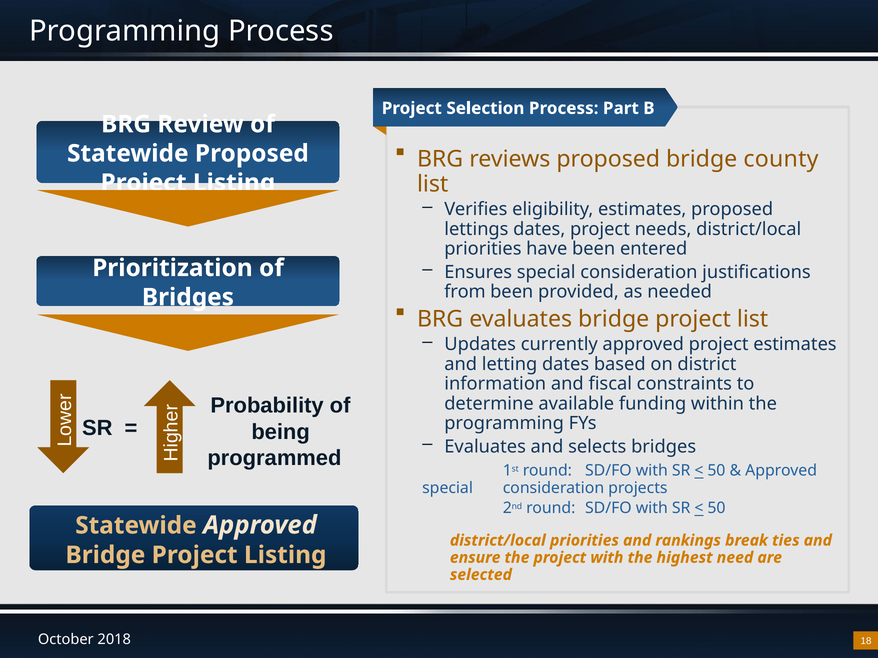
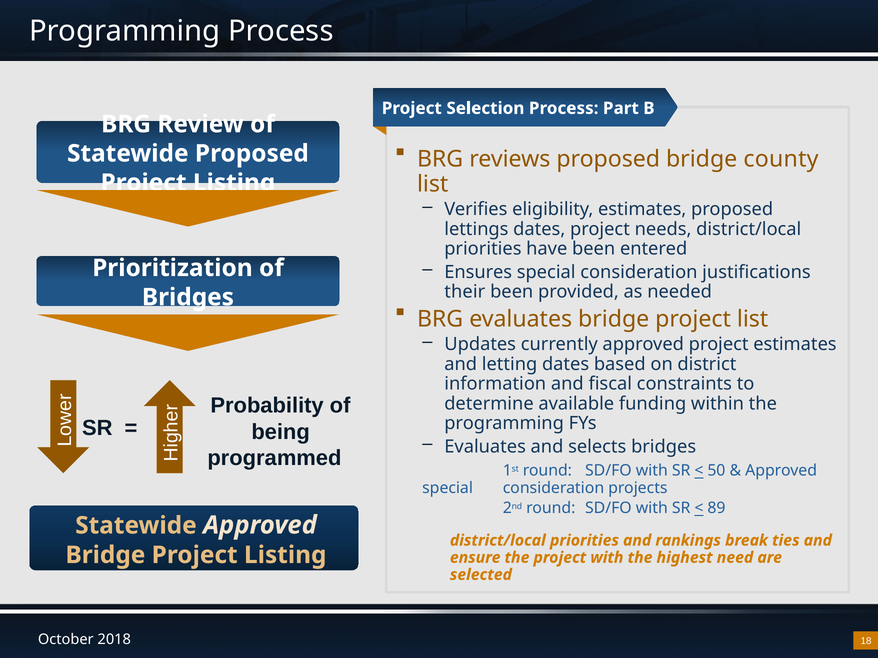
from: from -> their (465, 292)
50: 50 -> 89 (716, 509)
